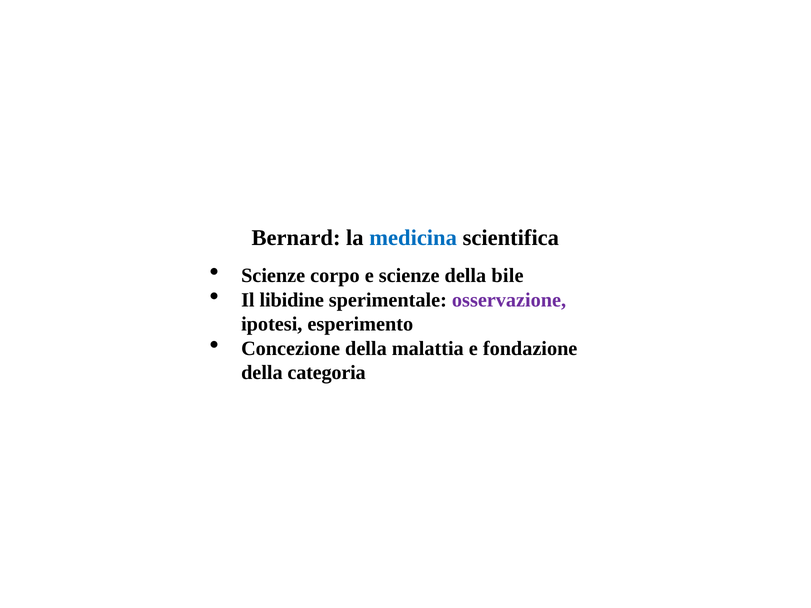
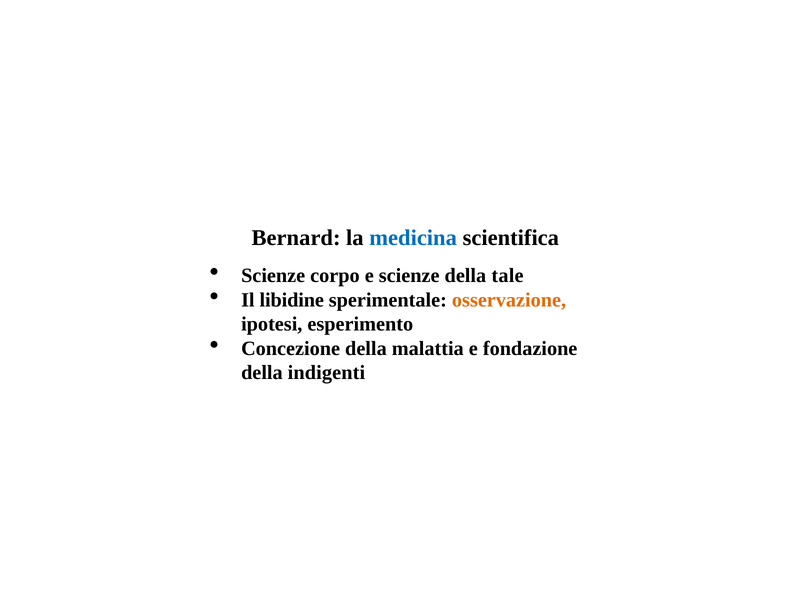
bile: bile -> tale (508, 276)
osservazione colour: purple -> orange (509, 300)
categoria: categoria -> indigenti (326, 373)
